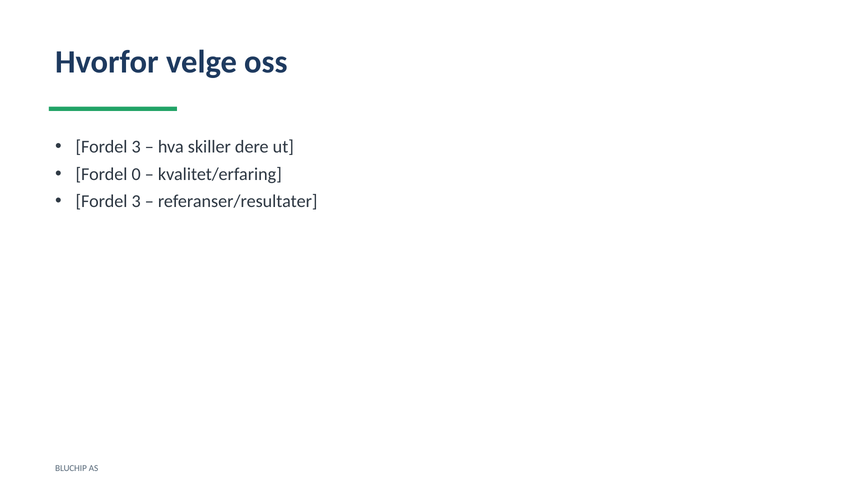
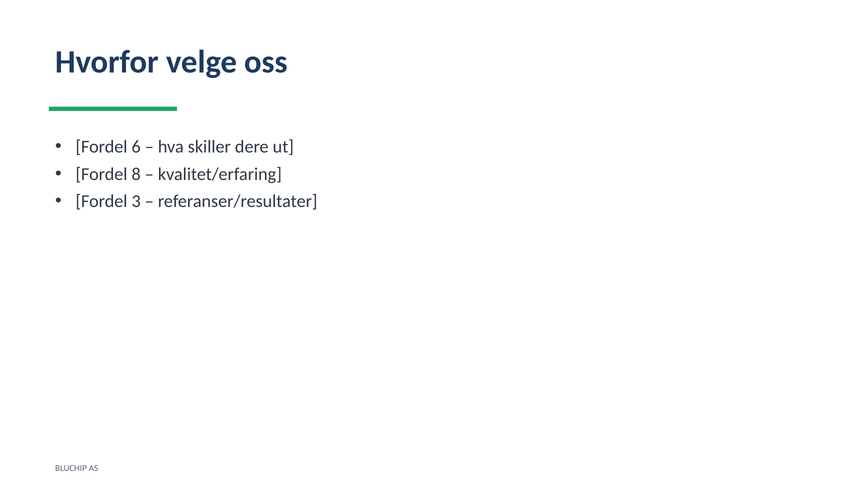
3: 3 -> 6 (136, 147)
0: 0 -> 8 (136, 174)
